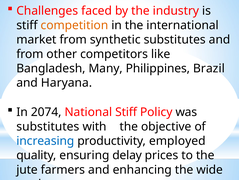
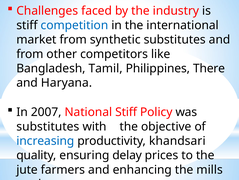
competition colour: orange -> blue (74, 25)
Many: Many -> Tamil (106, 68)
Brazil: Brazil -> There (209, 68)
2074: 2074 -> 2007 (46, 112)
employed: employed -> khandsari (177, 140)
wide: wide -> mills (210, 169)
